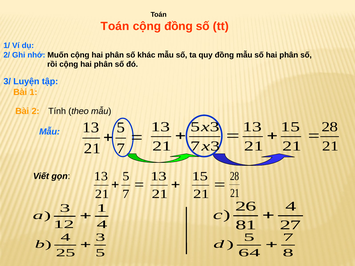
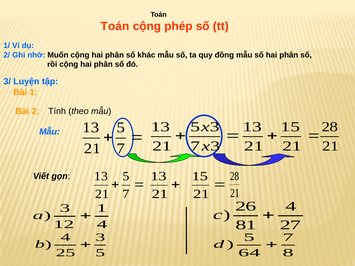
cộng đồng: đồng -> phép (178, 26)
